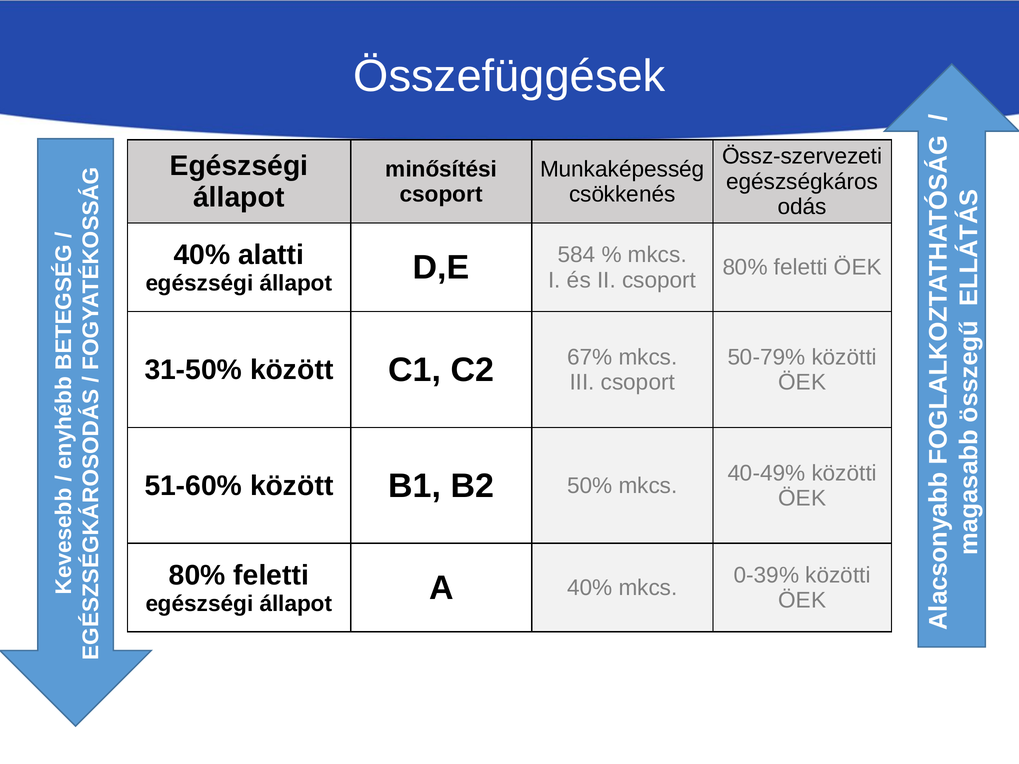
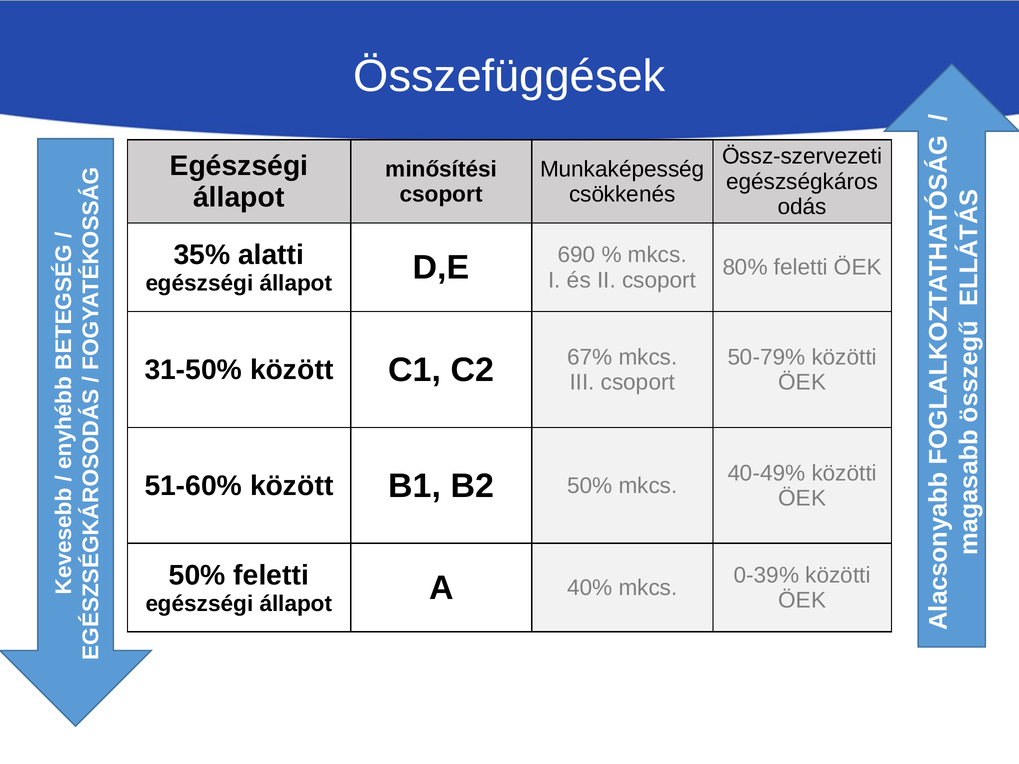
40%: 40% -> 35% (202, 255)
584: 584 -> 690 (577, 255)
80%: 80% -> 50% (197, 576)
